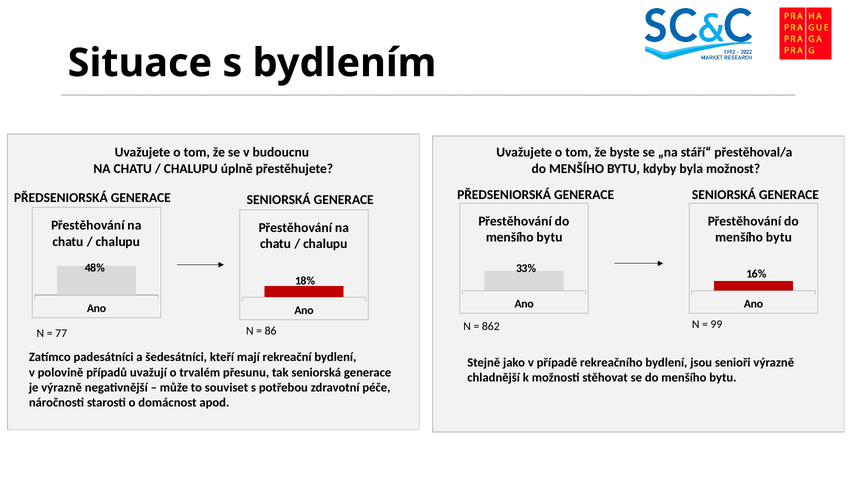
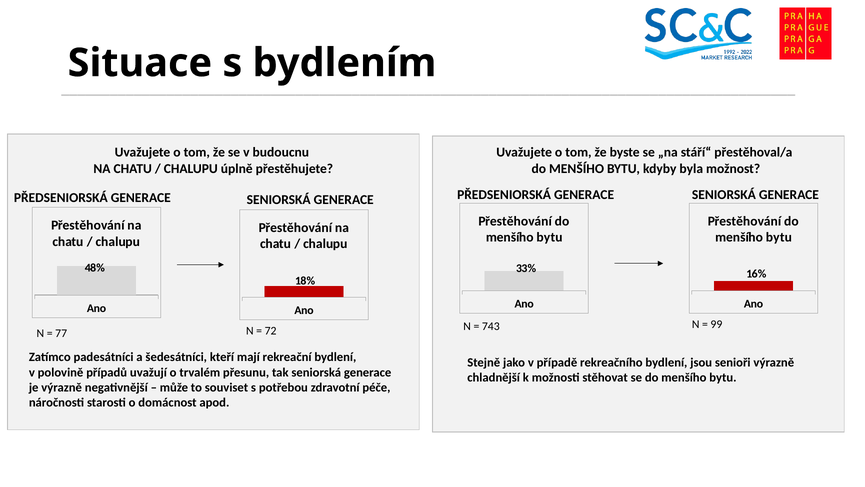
862: 862 -> 743 (491, 326)
86: 86 -> 72 (271, 331)
